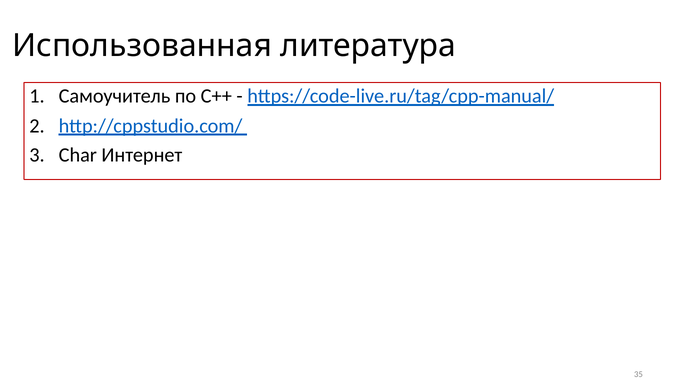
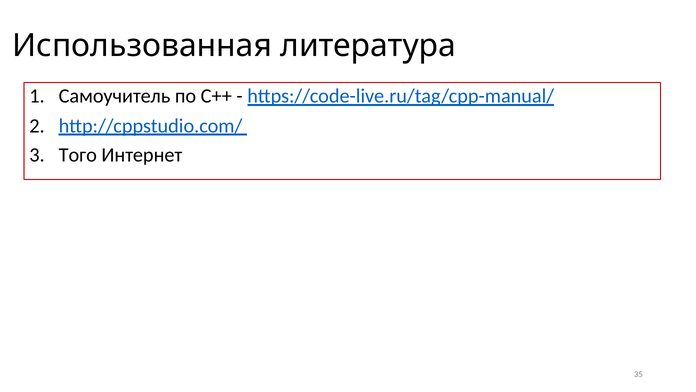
Char: Char -> Того (78, 155)
